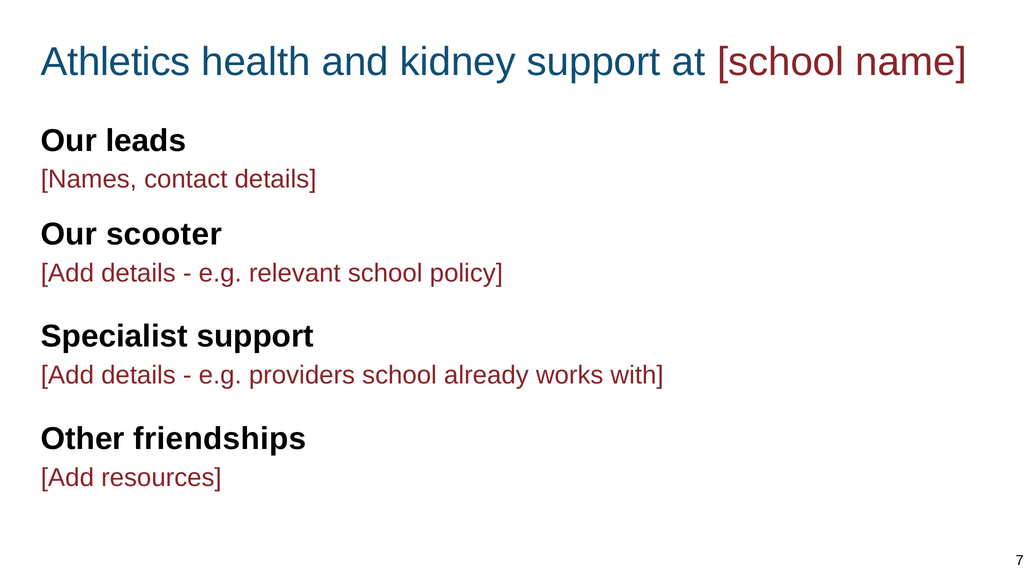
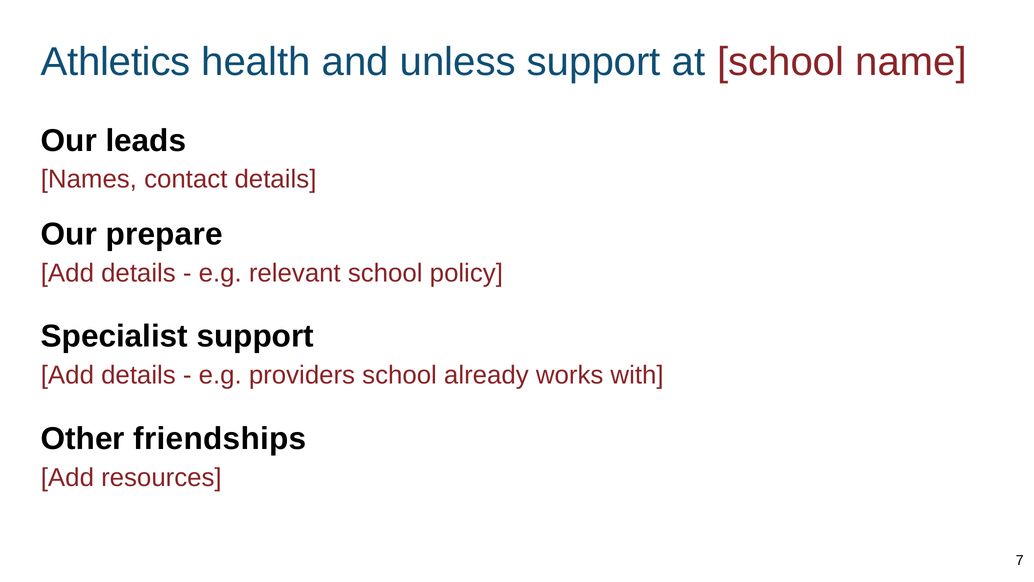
kidney: kidney -> unless (458, 62)
scooter: scooter -> prepare (164, 234)
